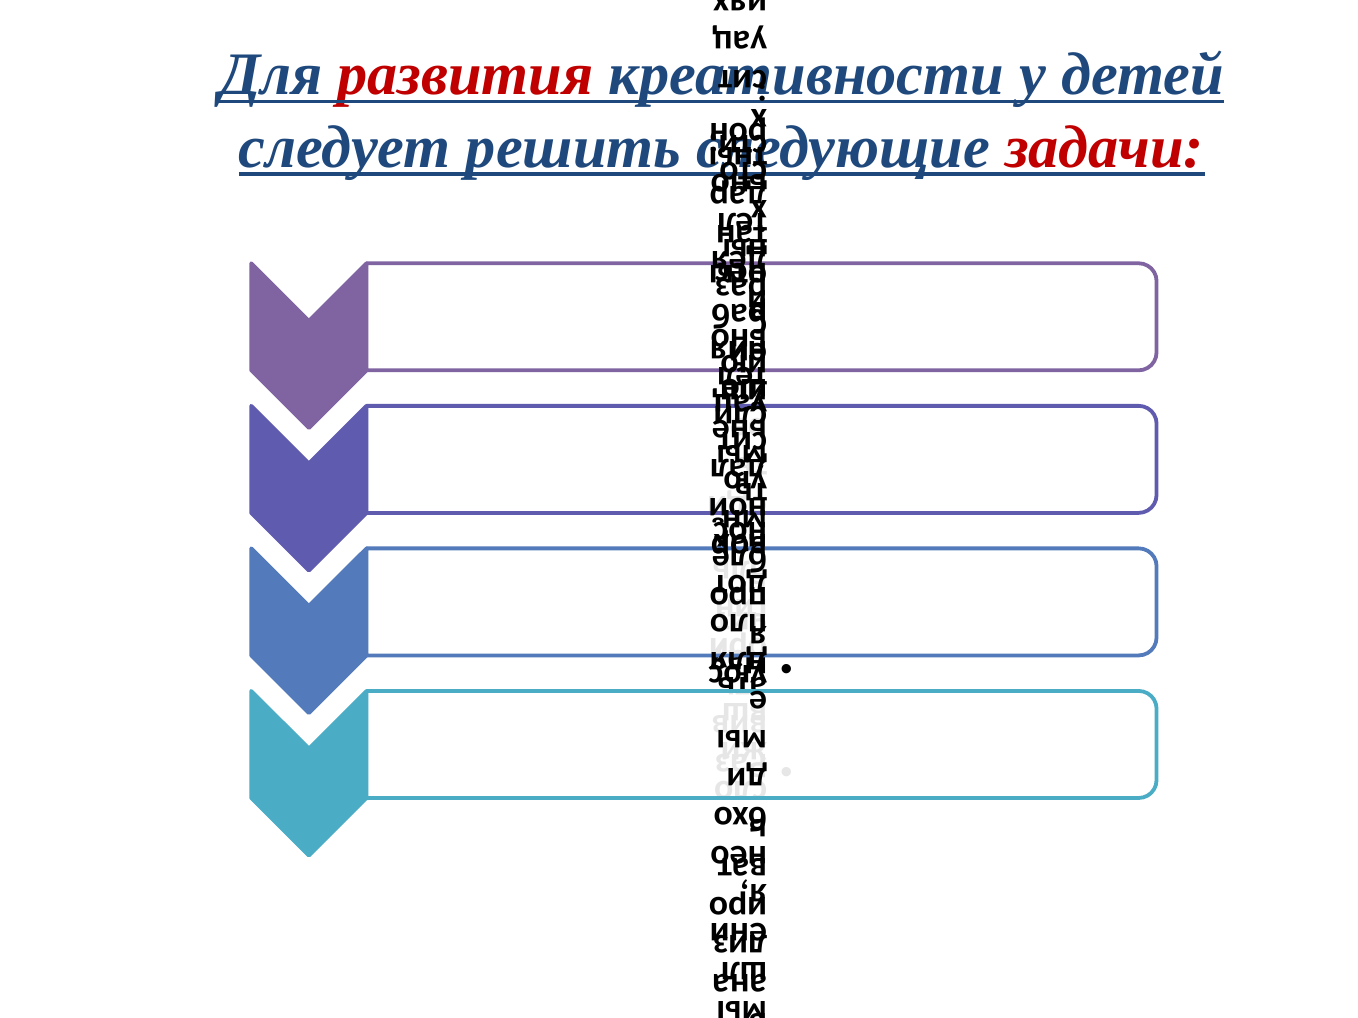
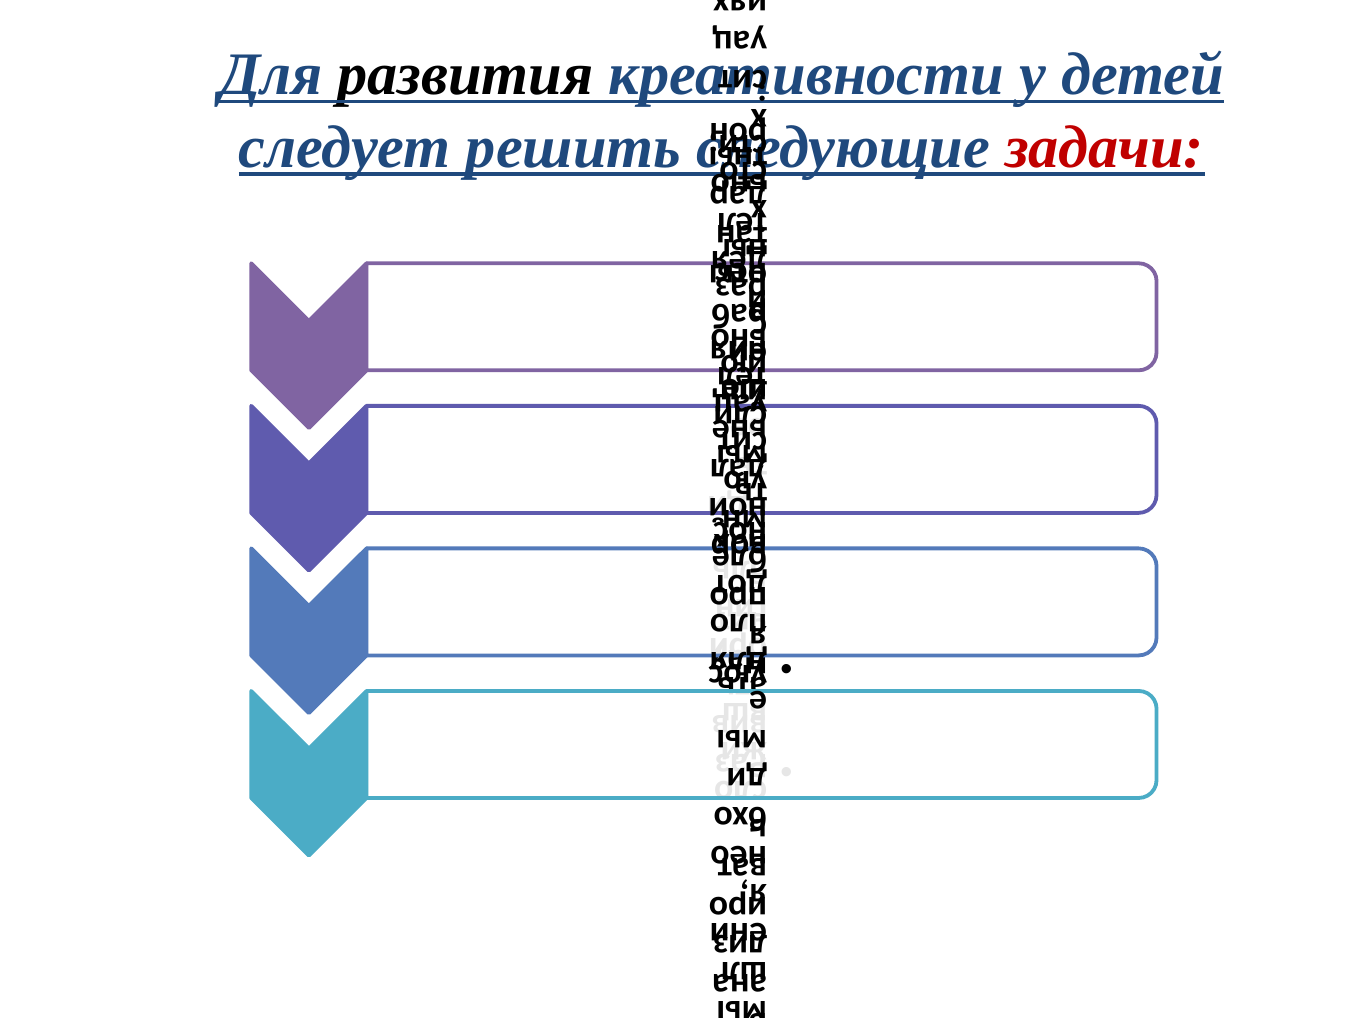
развития colour: red -> black (465, 75)
